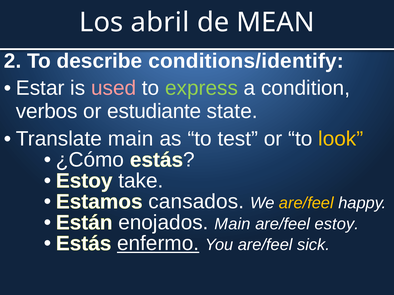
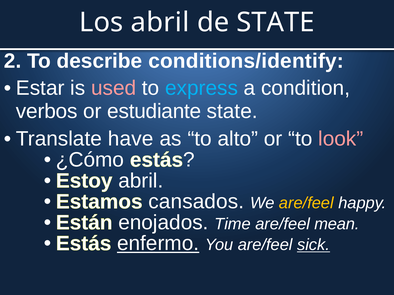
de MEAN: MEAN -> STATE (276, 22)
express colour: light green -> light blue (201, 88)
Translate main: main -> have (131, 139)
test: test -> alto (238, 139)
look colour: yellow -> pink (341, 139)
Estoy take: take -> abril (141, 181)
enojados Main: Main -> Time (233, 224)
are/feel estoy: estoy -> mean (337, 224)
sick underline: none -> present (314, 245)
